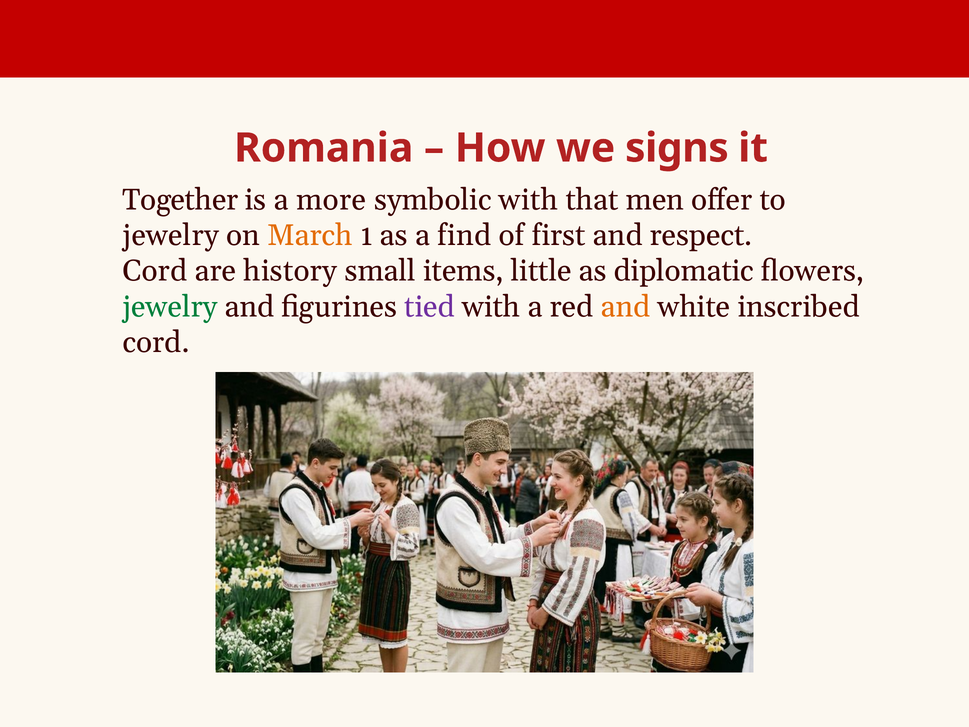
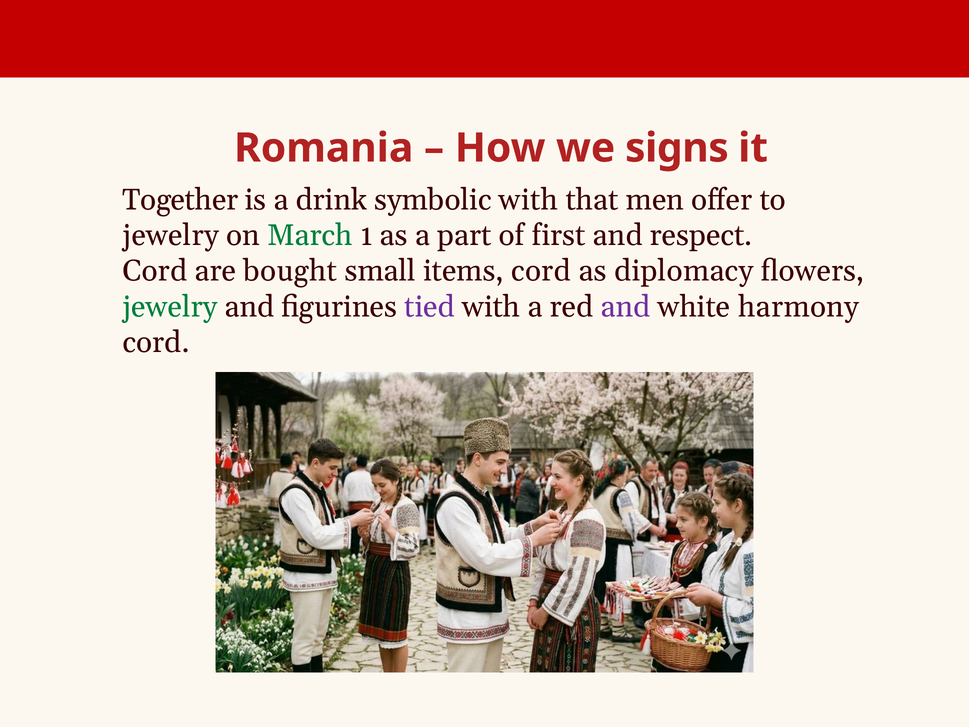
more: more -> drink (331, 200)
March colour: orange -> green (310, 235)
find: find -> part (464, 235)
history: history -> bought (290, 271)
items little: little -> cord (541, 271)
diplomatic: diplomatic -> diplomacy (684, 271)
and colour: orange -> purple (626, 307)
inscribed: inscribed -> harmony (799, 307)
